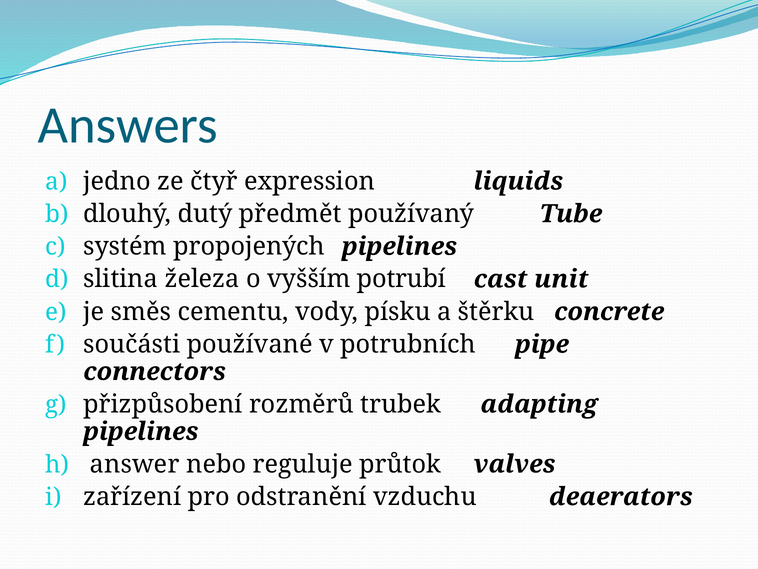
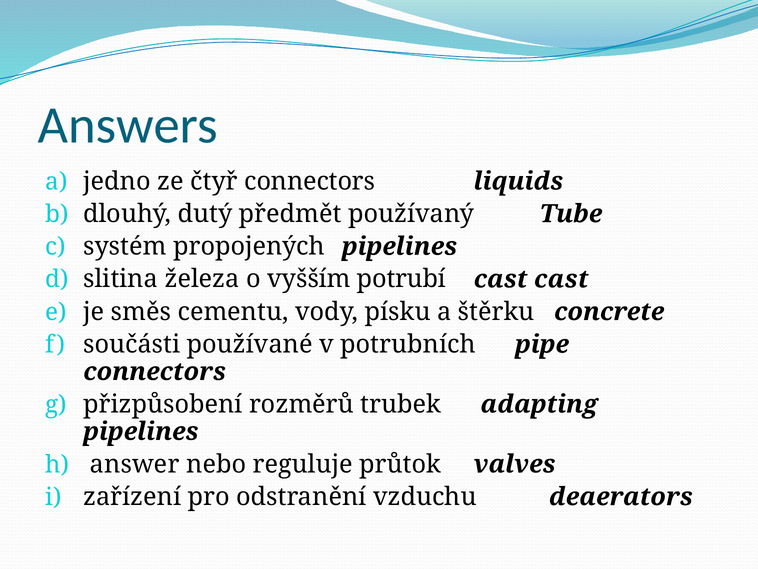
čtyř expression: expression -> connectors (310, 181)
cast unit: unit -> cast (561, 279)
